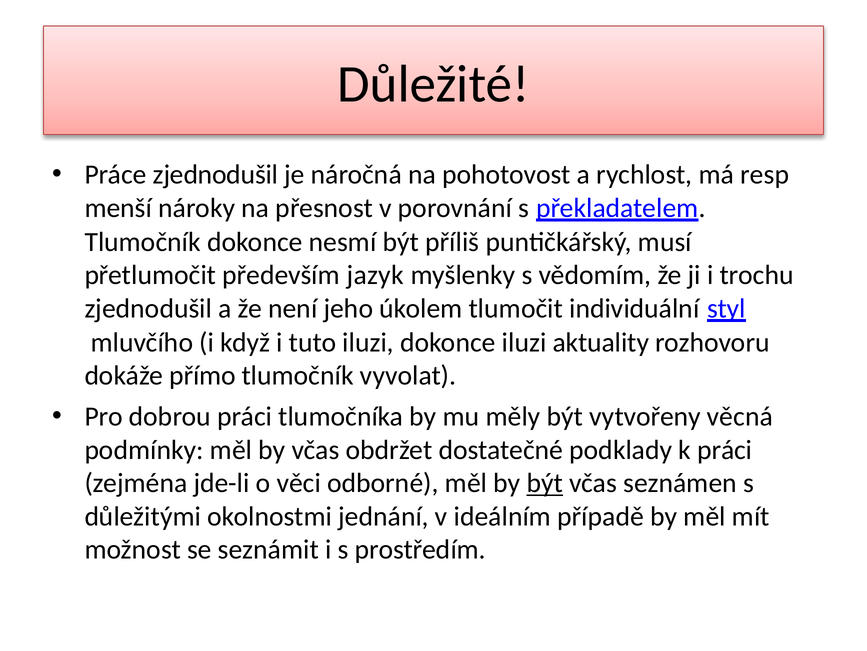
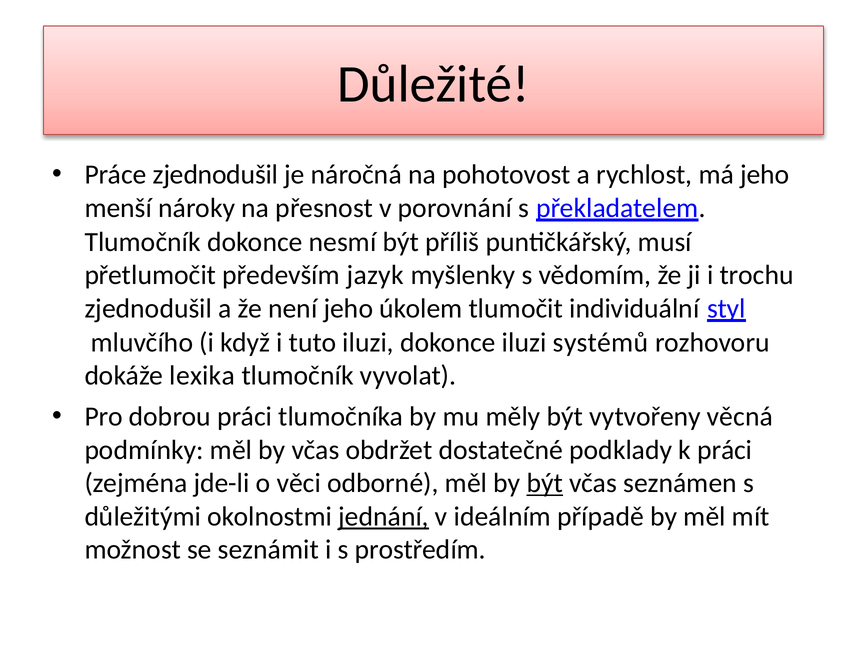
má resp: resp -> jeho (765, 175)
aktuality: aktuality -> systémů (601, 342)
přímo: přímo -> lexika (202, 375)
jednání underline: none -> present (384, 516)
